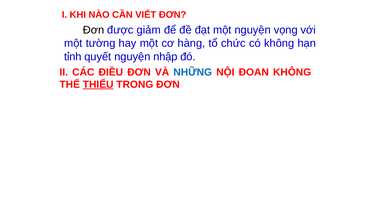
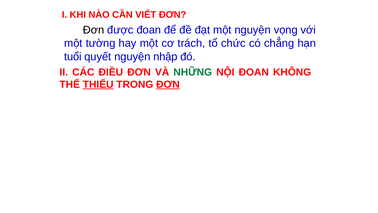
được giảm: giảm -> đoan (149, 30)
hàng: hàng -> trách (191, 43)
có không: không -> chẳng (279, 43)
tỉnh: tỉnh -> tuổi (73, 57)
NHỮNG colour: blue -> green (193, 72)
ĐƠN underline: none -> present (168, 84)
